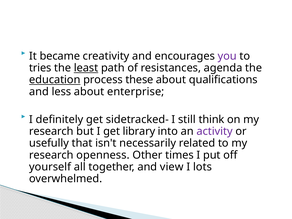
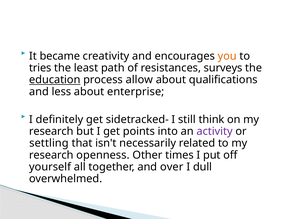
you colour: purple -> orange (227, 56)
least underline: present -> none (86, 68)
agenda: agenda -> surveys (223, 68)
these: these -> allow (139, 80)
library: library -> points (139, 131)
usefully: usefully -> settling (49, 143)
view: view -> over (172, 167)
lots: lots -> dull (203, 167)
